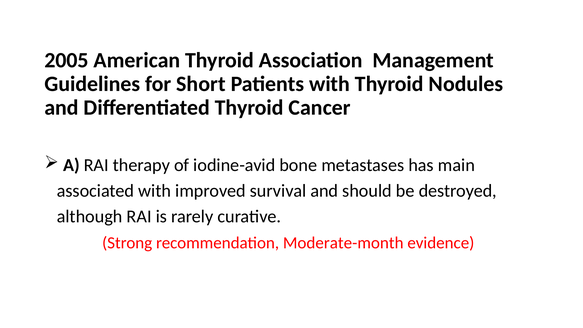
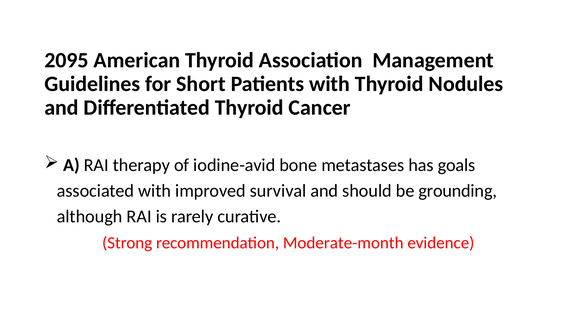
2005: 2005 -> 2095 (67, 60)
main: main -> goals (456, 165)
destroyed: destroyed -> grounding (458, 191)
